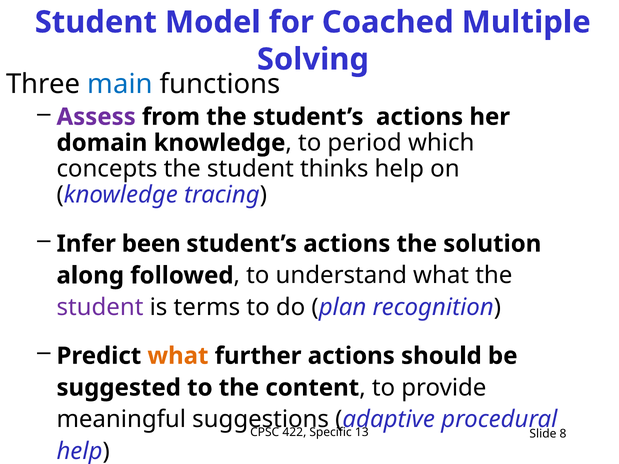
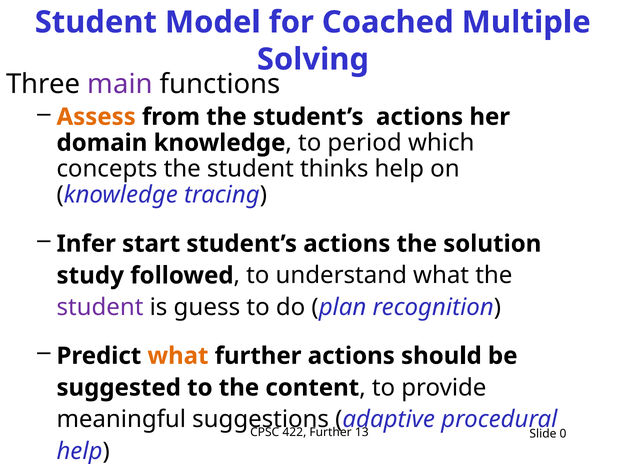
main colour: blue -> purple (120, 84)
Assess colour: purple -> orange (96, 117)
been: been -> start (151, 244)
along: along -> study (90, 276)
terms: terms -> guess (207, 307)
Specific: Specific -> Further (331, 433)
8: 8 -> 0 (563, 434)
